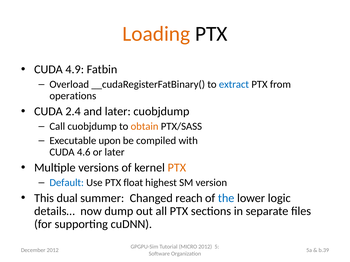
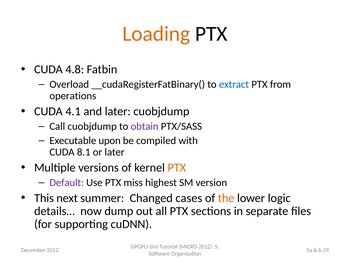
4.9: 4.9 -> 4.8 (75, 69)
2.4: 2.4 -> 4.1 (73, 112)
obtain colour: orange -> purple (145, 127)
4.6: 4.6 -> 8.1 (84, 152)
Default colour: blue -> purple (67, 183)
float: float -> miss (133, 183)
dual: dual -> next (67, 198)
reach: reach -> cases (189, 198)
the colour: blue -> orange (226, 198)
